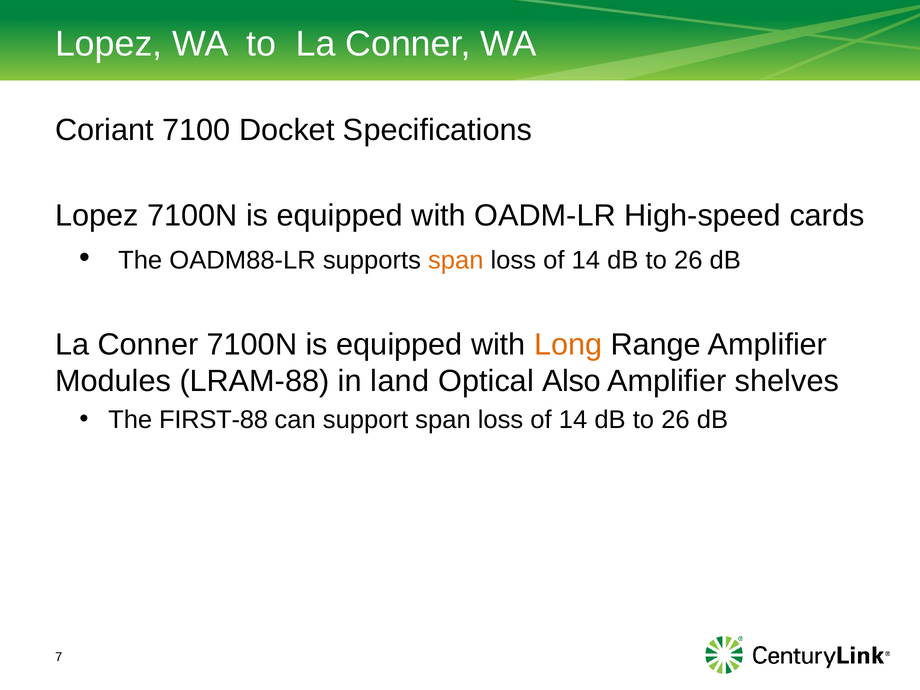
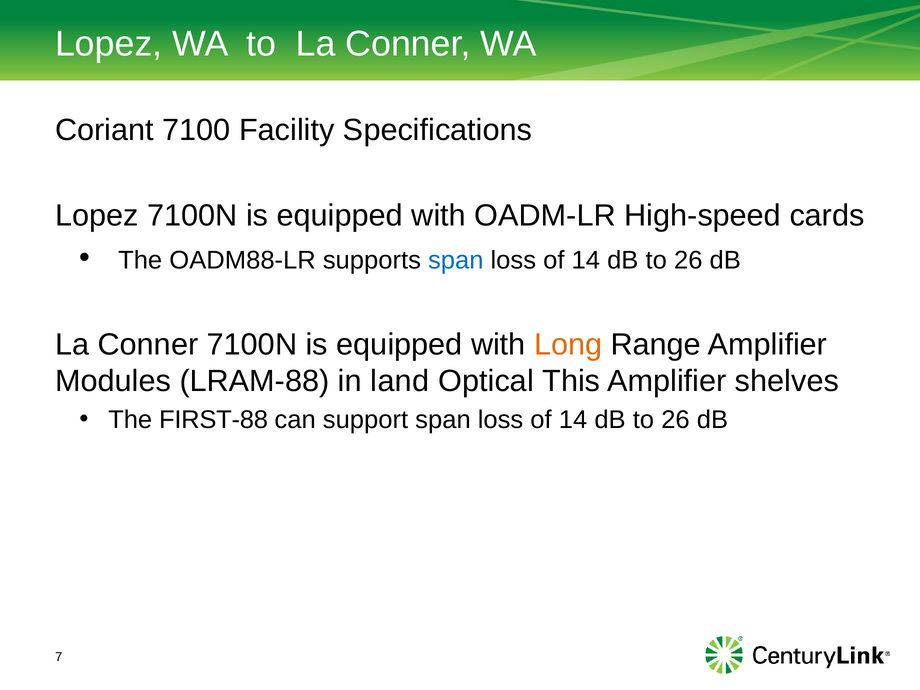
Docket: Docket -> Facility (287, 130)
span colour: orange -> blue (456, 260)
Also: Also -> This (571, 381)
